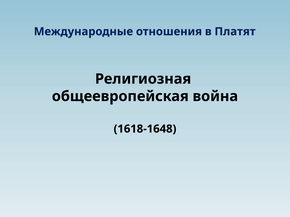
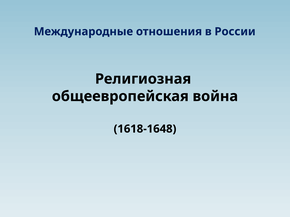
Платят: Платят -> России (235, 32)
